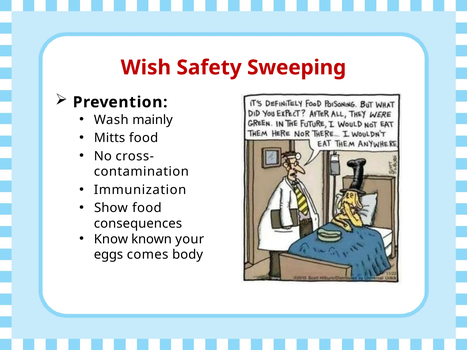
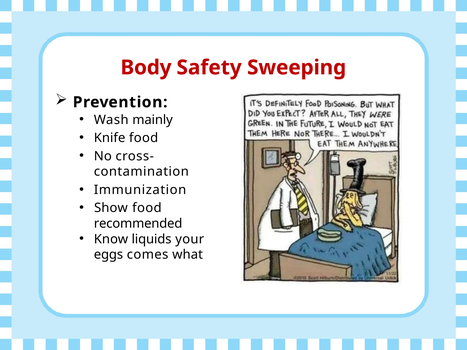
Wish: Wish -> Body (146, 68)
Mitts: Mitts -> Knife (110, 138)
consequences: consequences -> recommended (138, 224)
known: known -> liquids (152, 239)
body: body -> what (188, 255)
